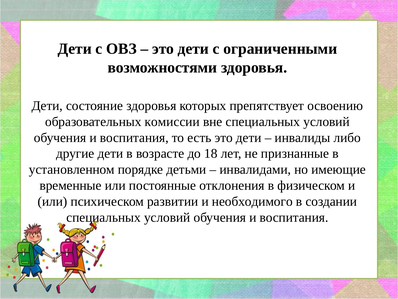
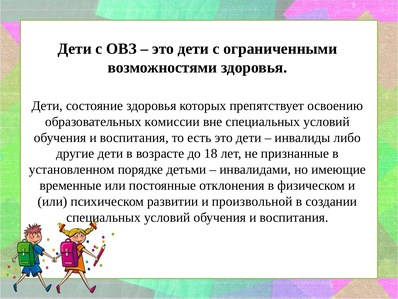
необходимого: необходимого -> произвольной (252, 201)
